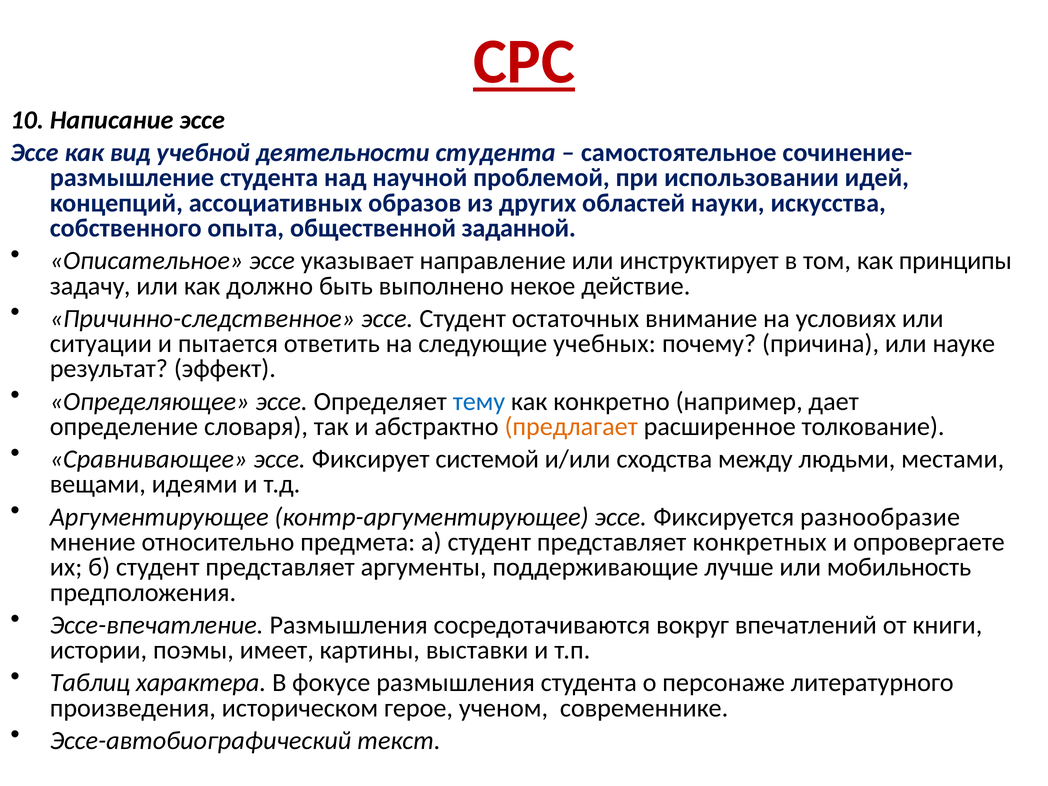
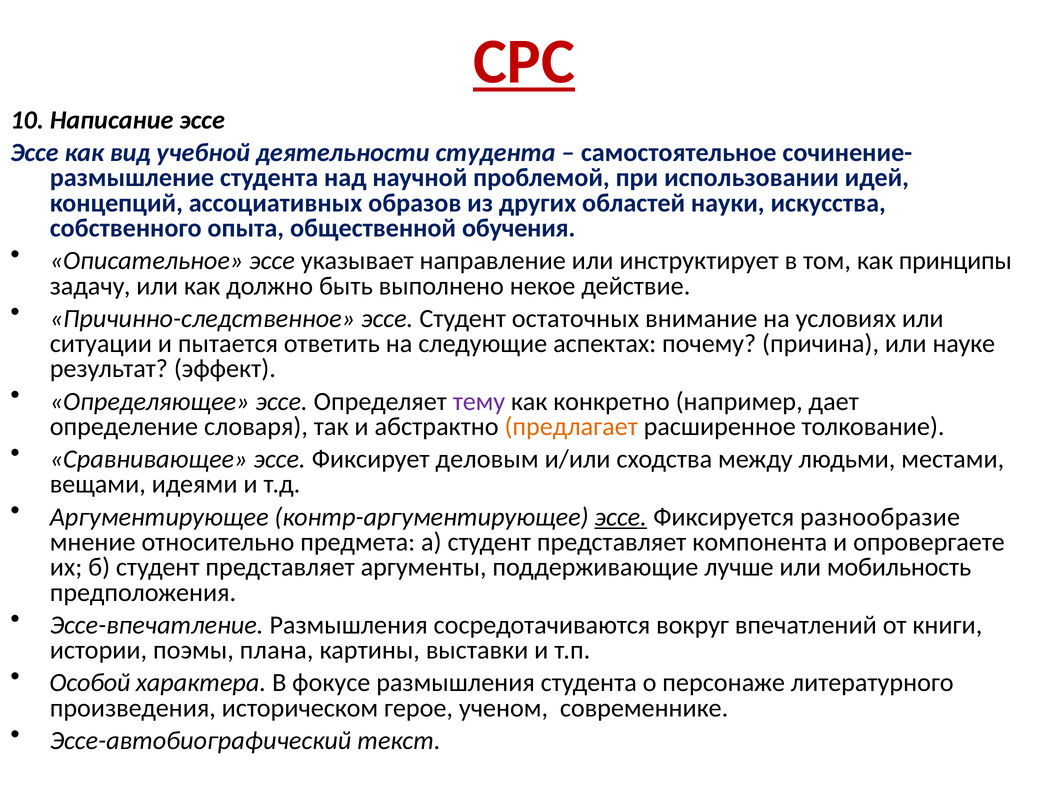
заданной: заданной -> обучения (519, 228)
учебных: учебных -> аспектах (605, 344)
тему colour: blue -> purple (479, 401)
системой: системой -> деловым (487, 459)
эссе underline: none -> present (621, 517)
конкретных: конкретных -> компонента (760, 542)
имеет: имеет -> плана (277, 650)
Таблиц: Таблиц -> Особой (90, 683)
